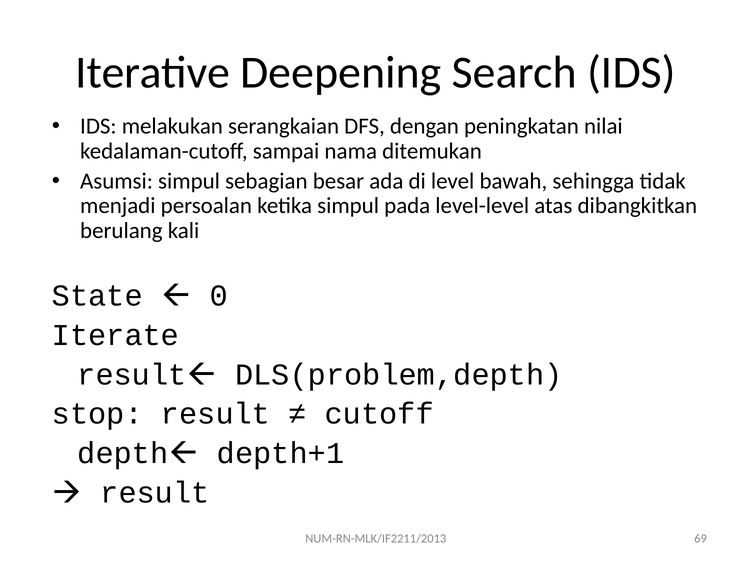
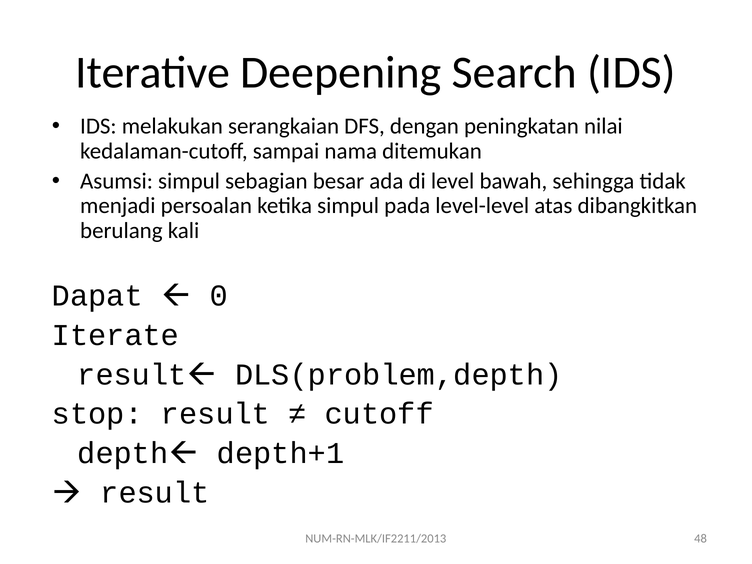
State: State -> Dapat (97, 296)
69: 69 -> 48 (701, 538)
